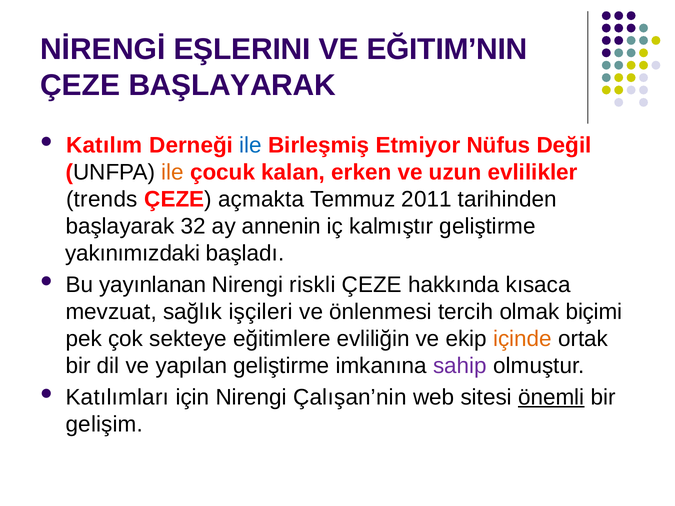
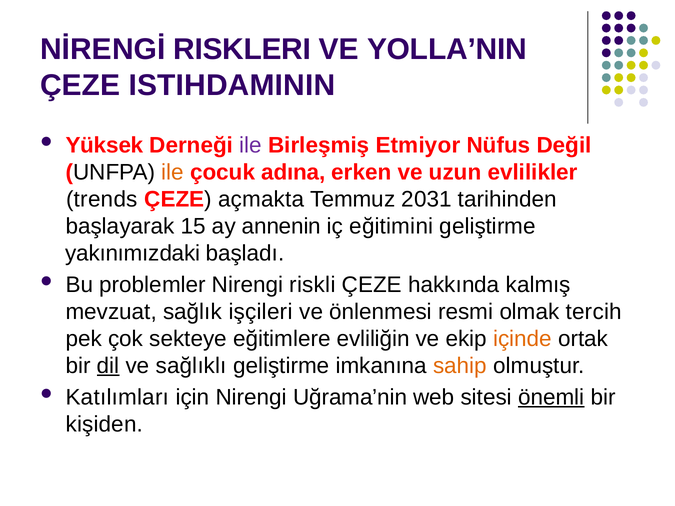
EŞLERINI: EŞLERINI -> RISKLERI (242, 49)
EĞITIM’NIN: EĞITIM’NIN -> YOLLA’NIN (447, 49)
ÇEZE BAŞLAYARAK: BAŞLAYARAK -> ISTIHDAMININ (232, 85)
Katılım: Katılım -> Yüksek (105, 145)
ile colour: blue -> purple (251, 145)
kalan: kalan -> adına (293, 172)
2011: 2011 -> 2031 (427, 199)
32: 32 -> 15 (193, 226)
kalmıştır: kalmıştır -> eğitimini (391, 226)
yayınlanan: yayınlanan -> problemler (153, 285)
kısaca: kısaca -> kalmış (538, 285)
tercih: tercih -> resmi (466, 312)
biçimi: biçimi -> tercih (594, 312)
dil underline: none -> present (108, 366)
yapılan: yapılan -> sağlıklı (191, 366)
sahip colour: purple -> orange (460, 366)
Çalışan’nin: Çalışan’nin -> Uğrama’nin (350, 397)
gelişim: gelişim -> kişiden (104, 424)
